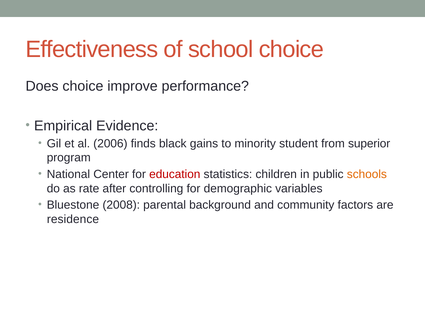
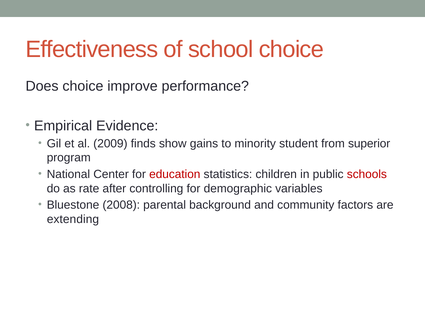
2006: 2006 -> 2009 (110, 143)
black: black -> show (173, 143)
schools colour: orange -> red (367, 174)
residence: residence -> extending (73, 219)
